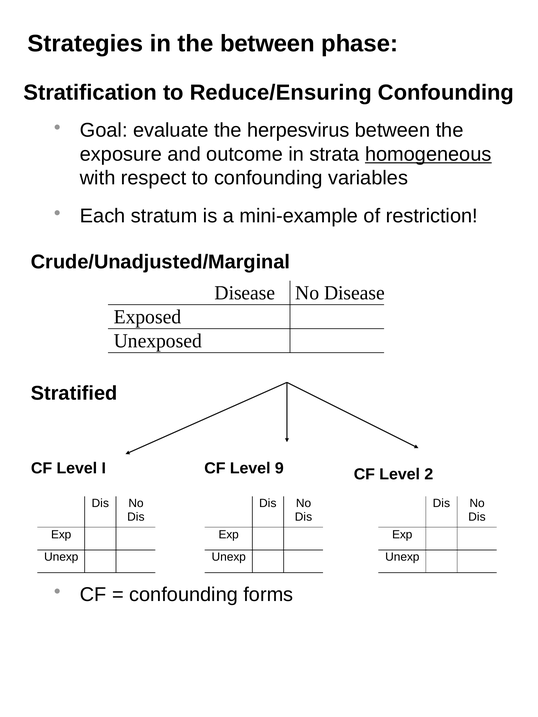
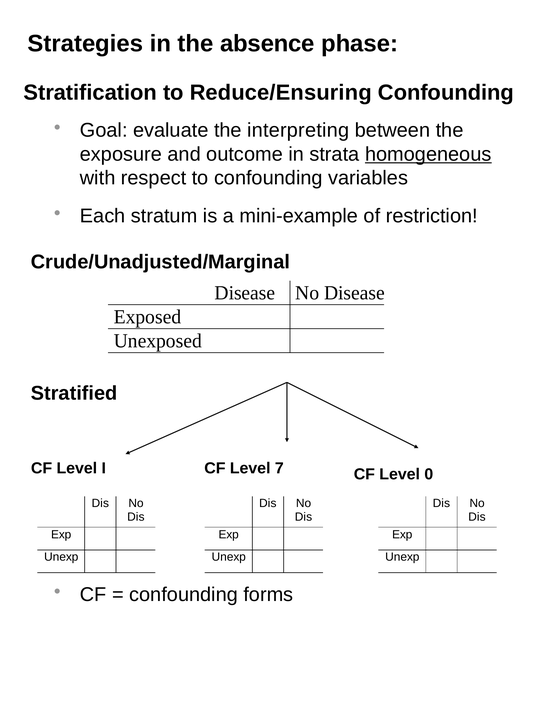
the between: between -> absence (267, 44)
herpesvirus: herpesvirus -> interpreting (298, 130)
9: 9 -> 7 (279, 469)
2: 2 -> 0 (429, 474)
